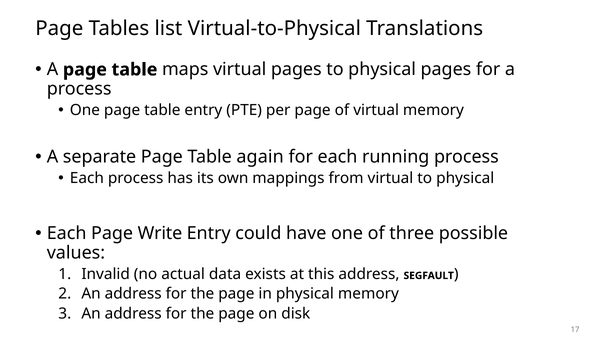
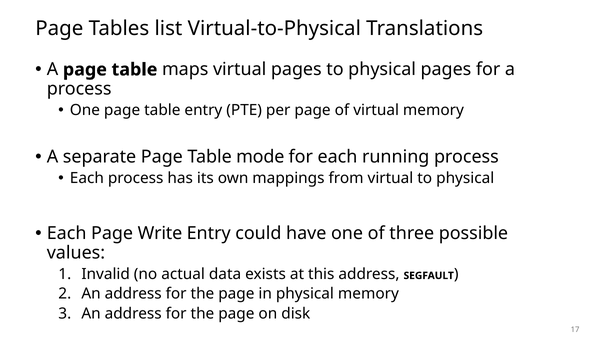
again: again -> mode (260, 157)
